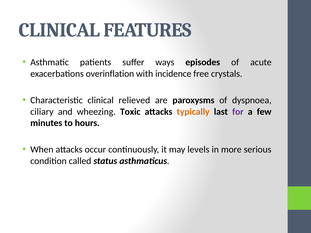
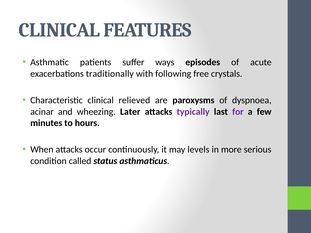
overinflation: overinflation -> traditionally (110, 74)
incidence: incidence -> following (173, 74)
ciliary: ciliary -> acinar (42, 112)
Toxic: Toxic -> Later (130, 112)
typically colour: orange -> purple (193, 112)
